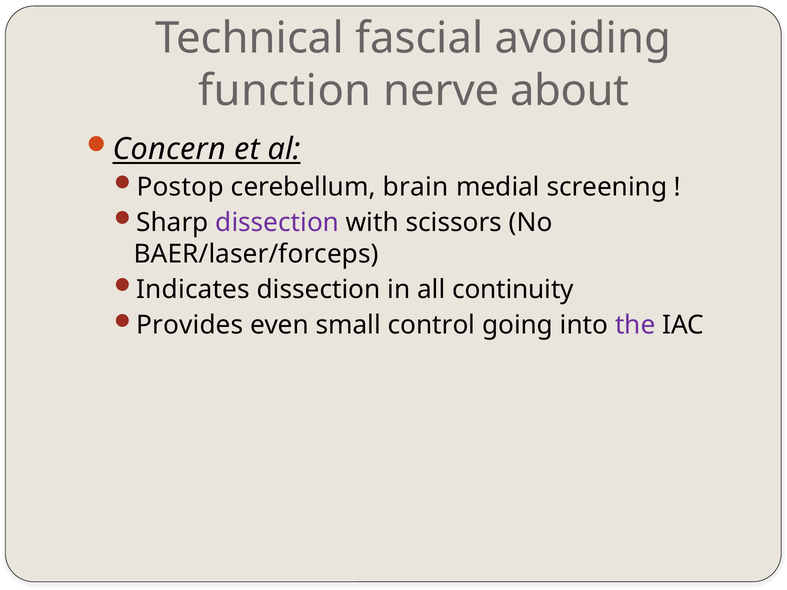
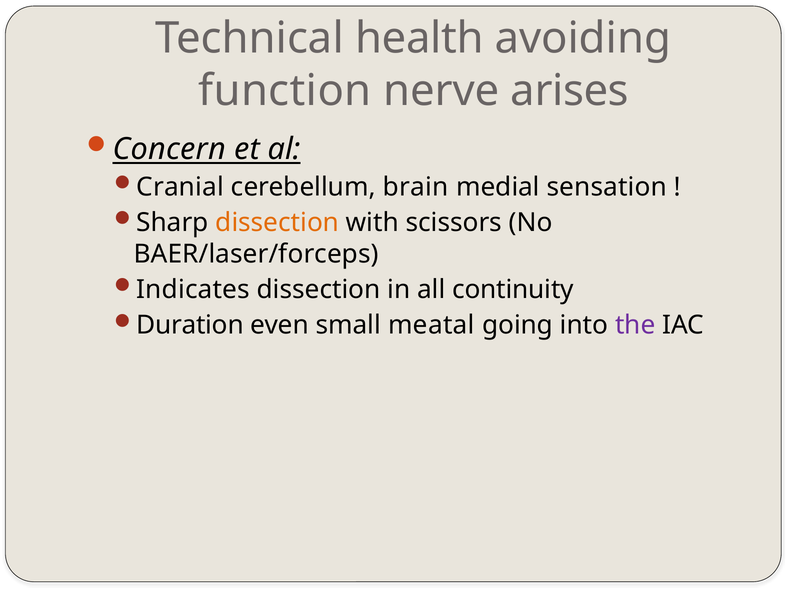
fascial: fascial -> health (419, 38)
about: about -> arises (570, 91)
Postop: Postop -> Cranial (180, 187)
screening: screening -> sensation (607, 187)
dissection colour: purple -> orange (277, 223)
Provides: Provides -> Duration (190, 325)
control: control -> meatal (431, 325)
